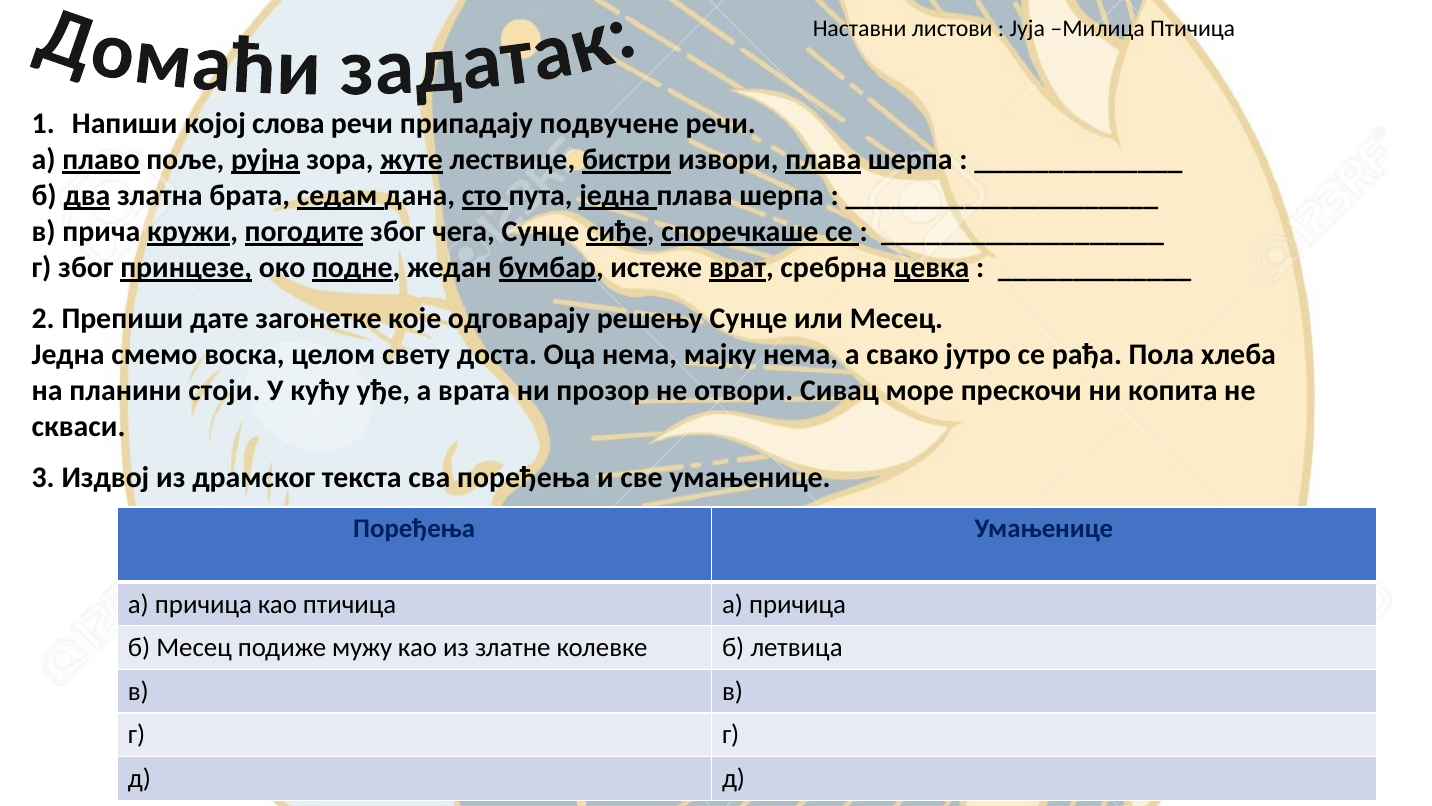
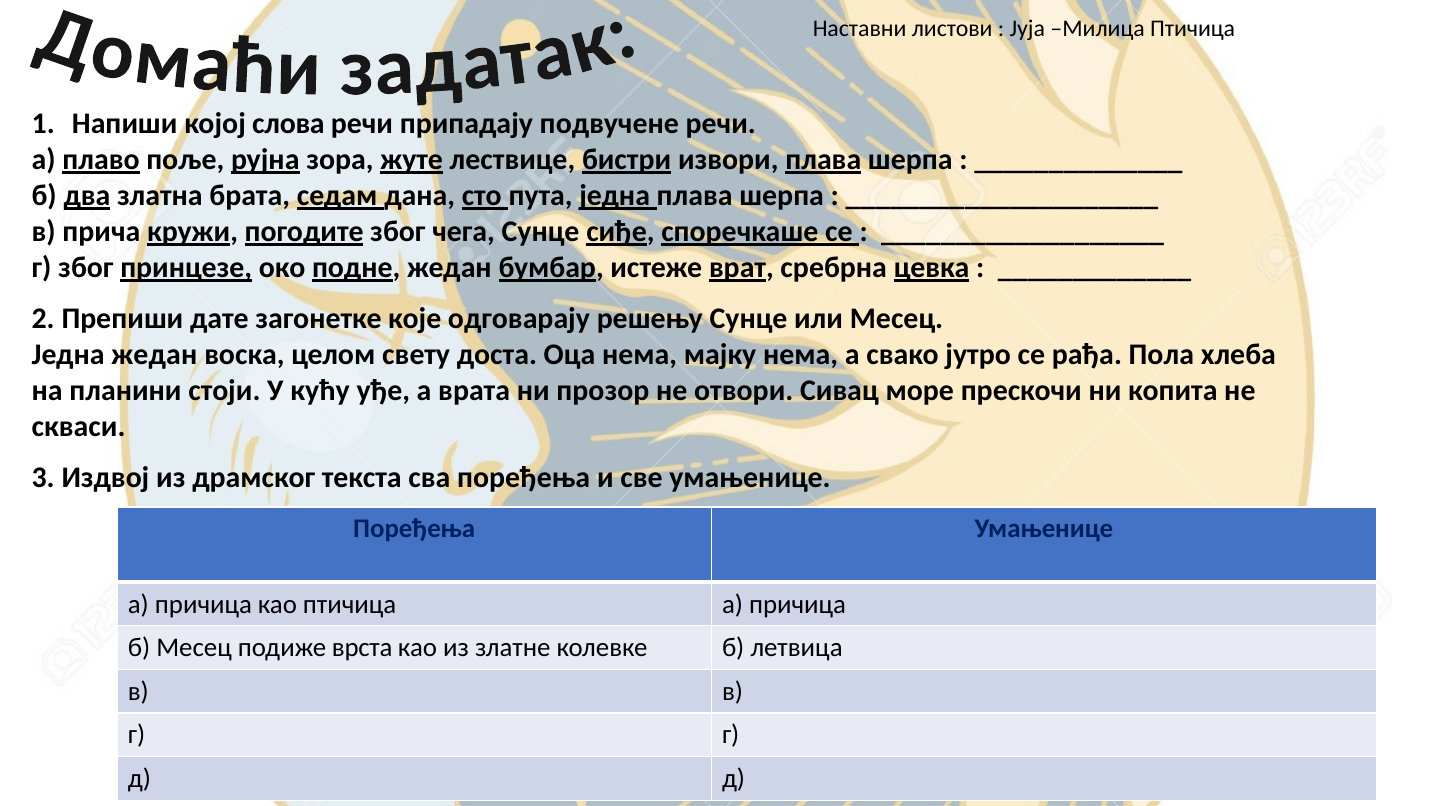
Једна смемо: смемо -> жедан (154, 354)
мужу: мужу -> врста (362, 648)
